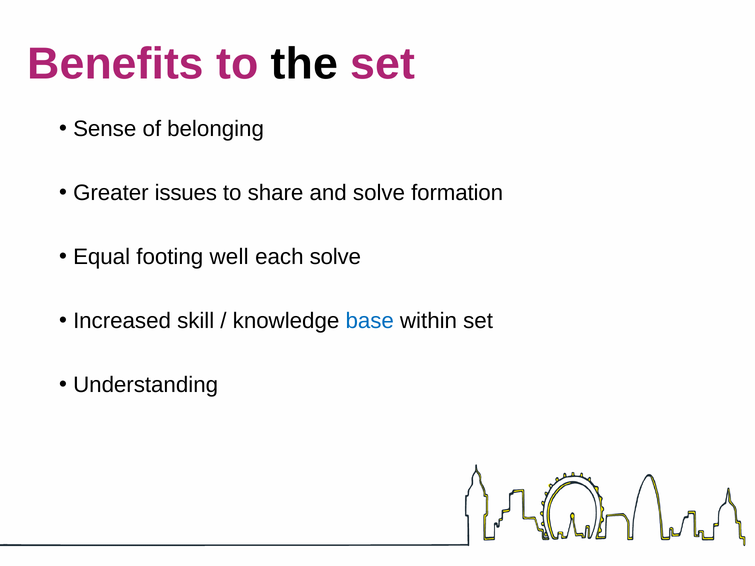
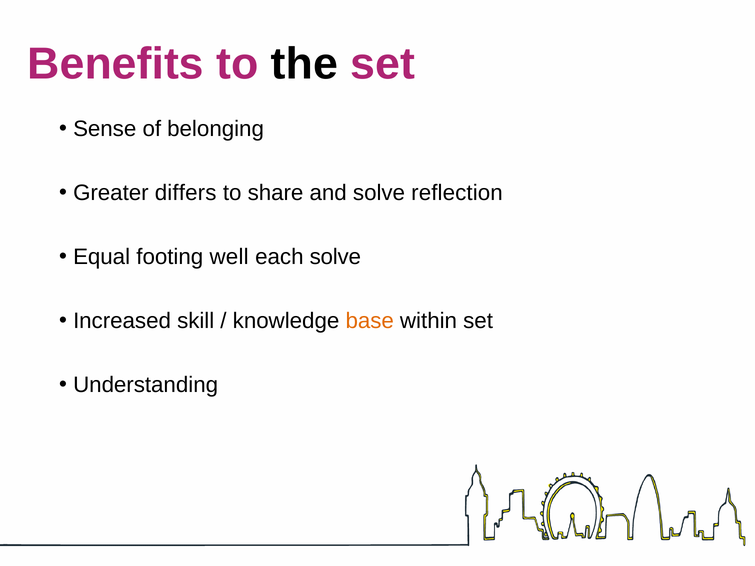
issues: issues -> differs (186, 193)
formation: formation -> reflection (457, 193)
base colour: blue -> orange (370, 321)
